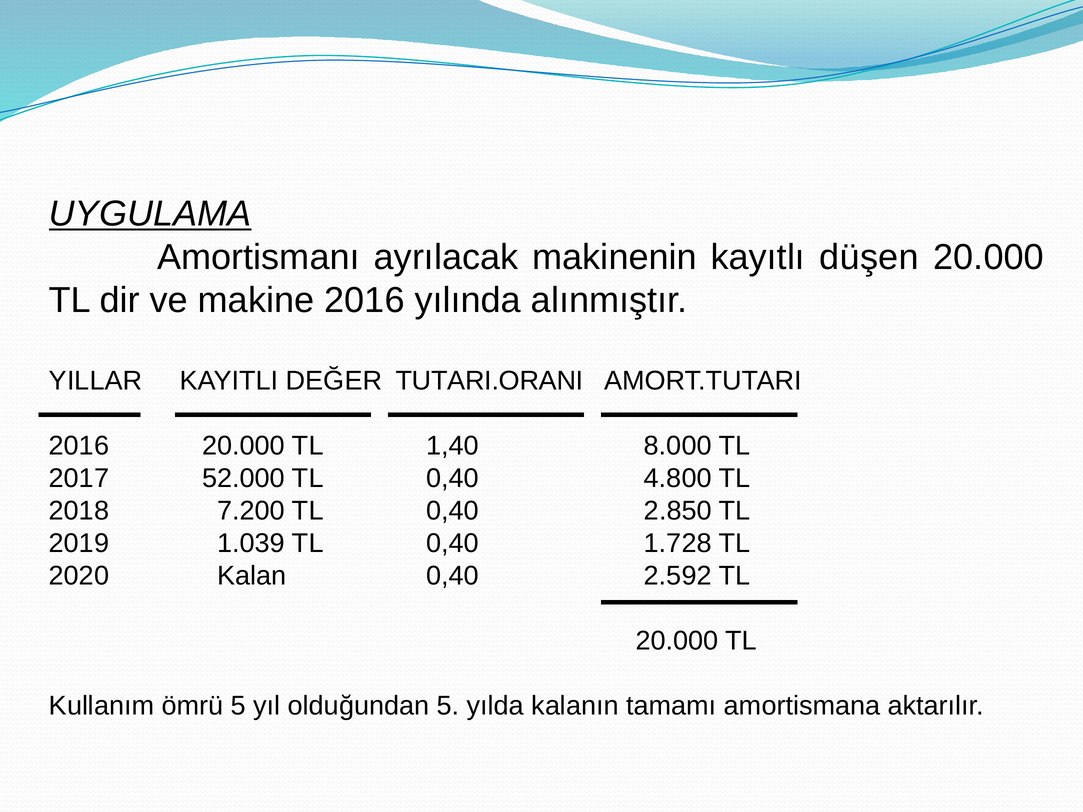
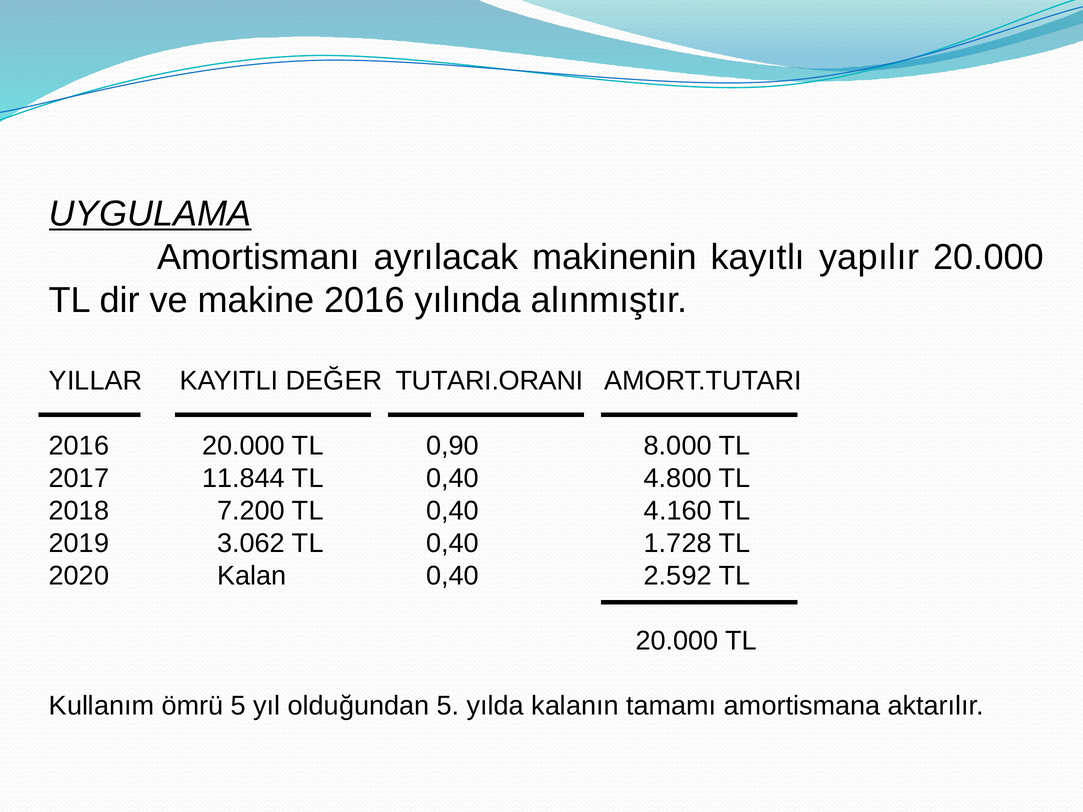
düşen: düşen -> yapılır (869, 257)
1,40: 1,40 -> 0,90 (453, 446)
52.000: 52.000 -> 11.844 (244, 479)
2.850: 2.850 -> 4.160 (678, 511)
1.039: 1.039 -> 3.062 (251, 544)
